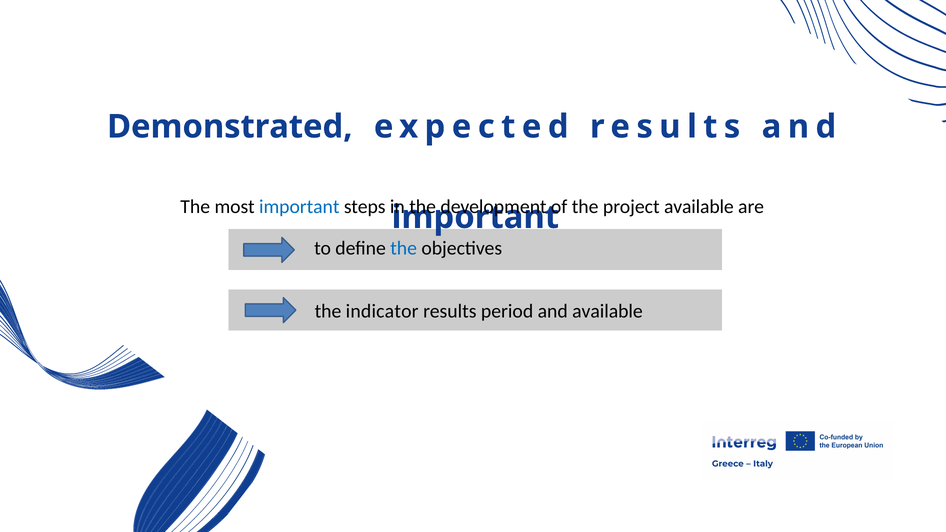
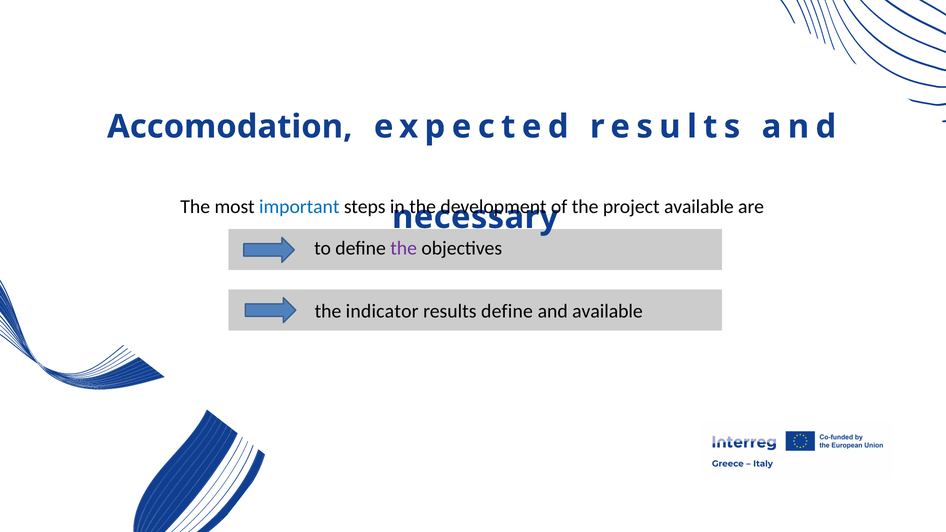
Demonstrated: Demonstrated -> Accomodation (230, 127)
important: important -> necessary (475, 217)
the colour: blue -> purple (404, 248)
results period: period -> define (507, 311)
